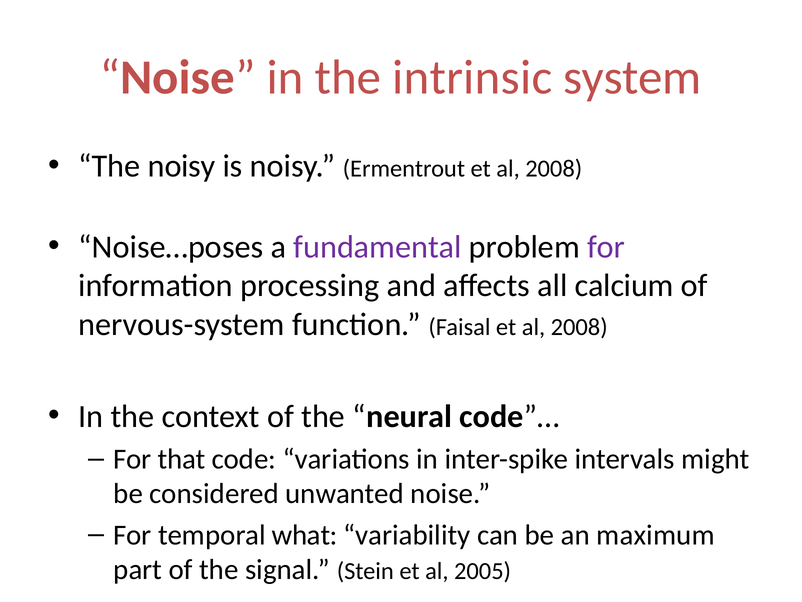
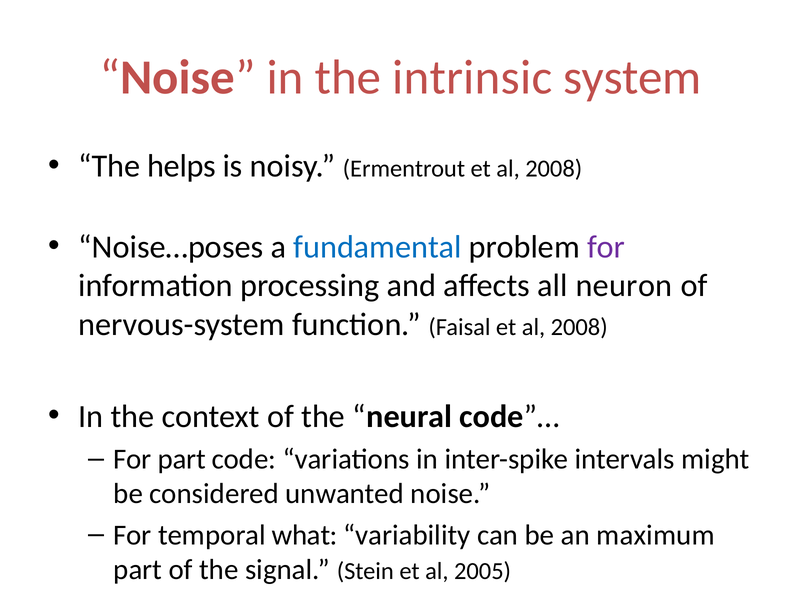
The noisy: noisy -> helps (182, 166)
fundamental colour: purple -> blue (378, 247)
calcium: calcium -> neuron (624, 285)
For that: that -> part (182, 459)
